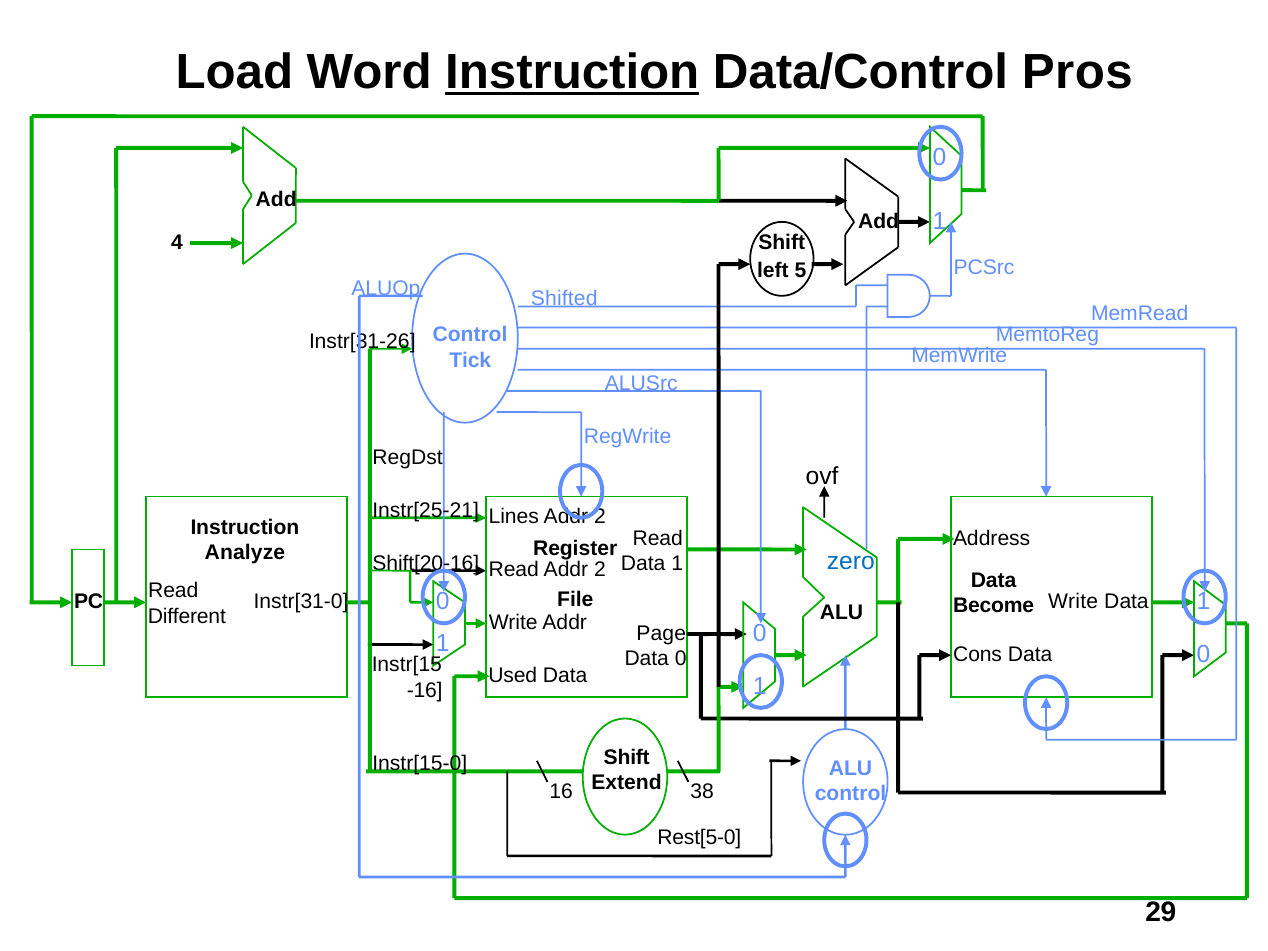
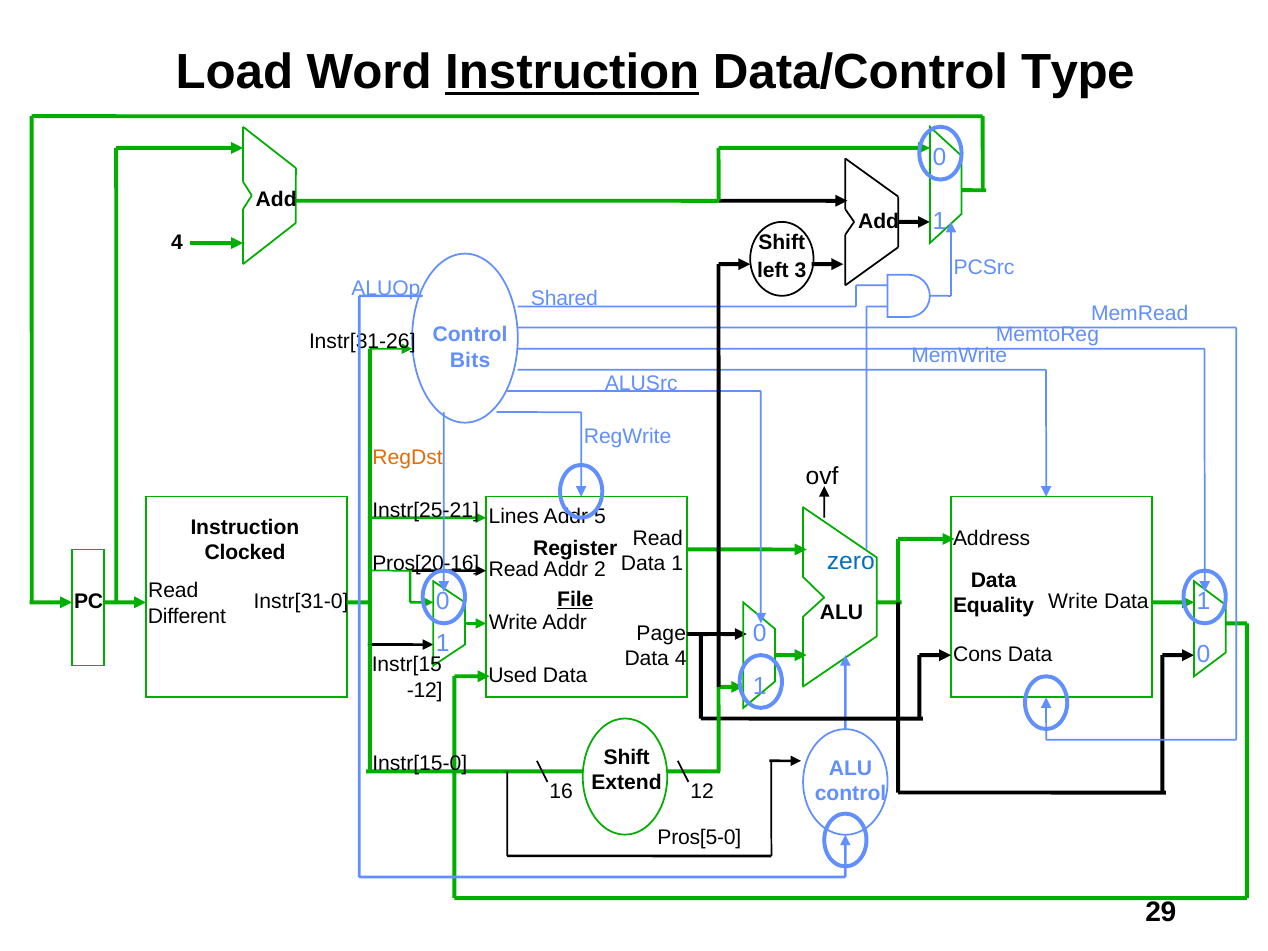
Pros: Pros -> Type (1078, 72)
5: 5 -> 3 (800, 271)
Shifted: Shifted -> Shared (564, 299)
Tick: Tick -> Bits (470, 360)
RegDst colour: black -> orange (408, 457)
2: 2 -> 5 (600, 517)
Analyze: Analyze -> Clocked (245, 553)
Shift[20-16: Shift[20-16 -> Pros[20-16 (426, 563)
File underline: none -> present (575, 599)
Become: Become -> Equality (994, 606)
Data 0: 0 -> 4 (681, 659)
-16: -16 -> -12 (425, 690)
38: 38 -> 12 (702, 792)
Rest[5-0: Rest[5-0 -> Pros[5-0 (699, 838)
